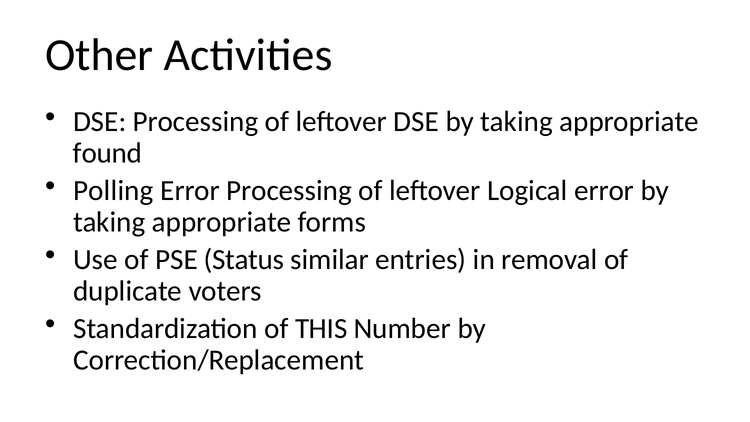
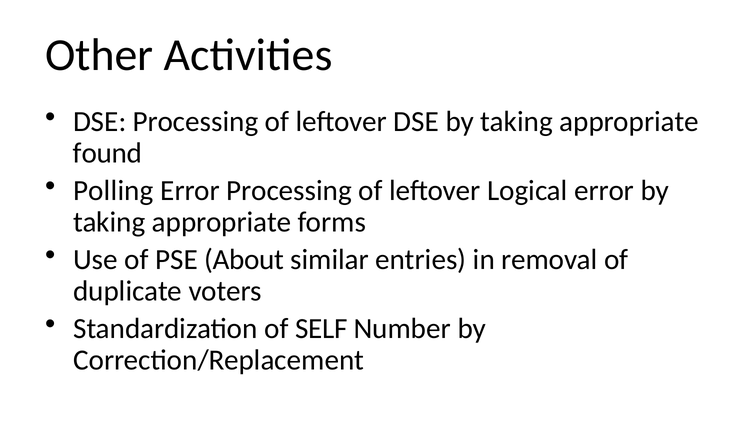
Status: Status -> About (244, 260)
THIS: THIS -> SELF (321, 329)
